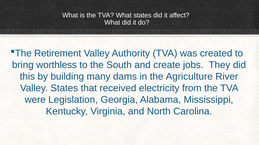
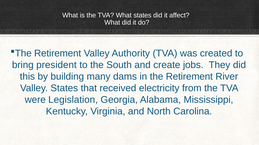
worthless: worthless -> president (56, 65)
in the Agriculture: Agriculture -> Retirement (189, 77)
